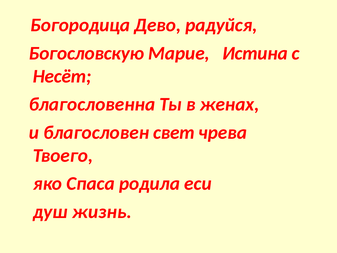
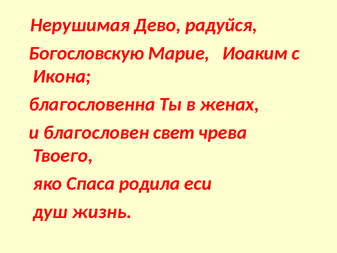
Богородица: Богородица -> Нерушимая (80, 25)
Истина: Истина -> Иоаким (255, 53)
Несёт: Несёт -> Икона (62, 76)
